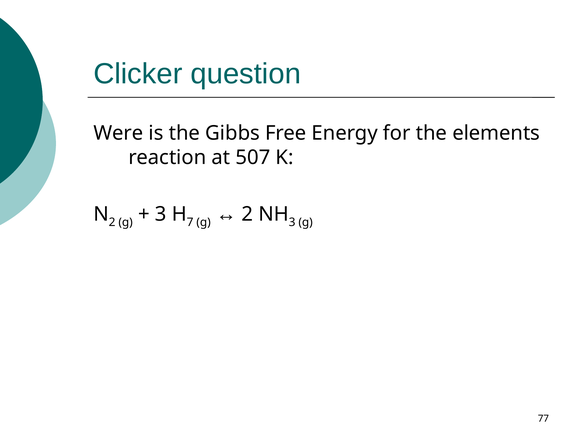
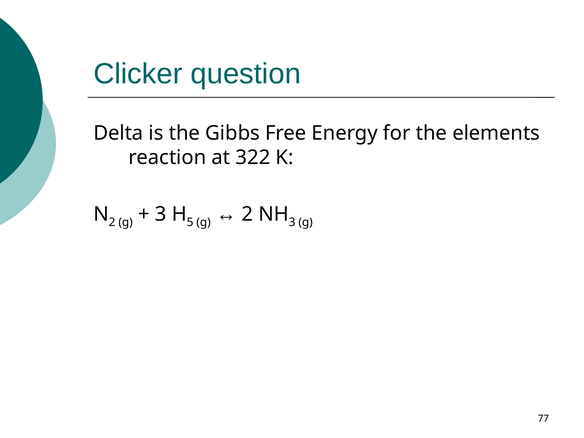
Were: Were -> Delta (118, 133)
507: 507 -> 322 (253, 158)
7: 7 -> 5 (190, 222)
